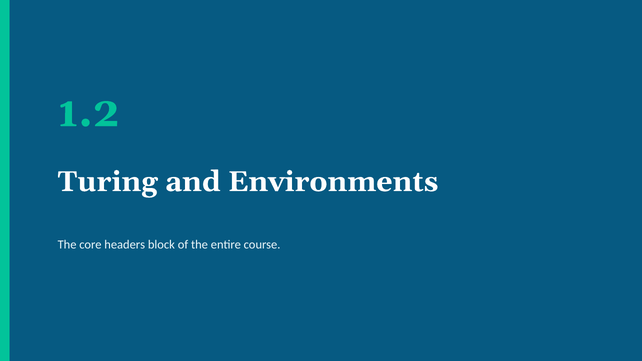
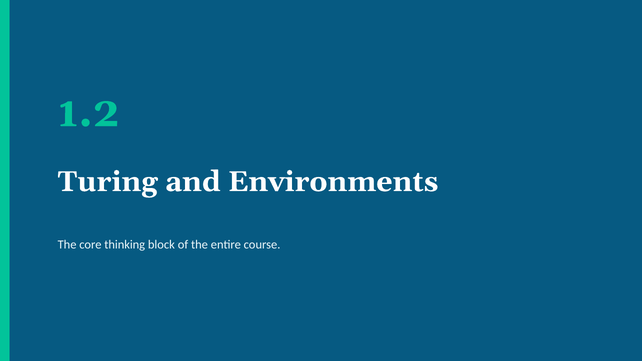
headers: headers -> thinking (125, 245)
